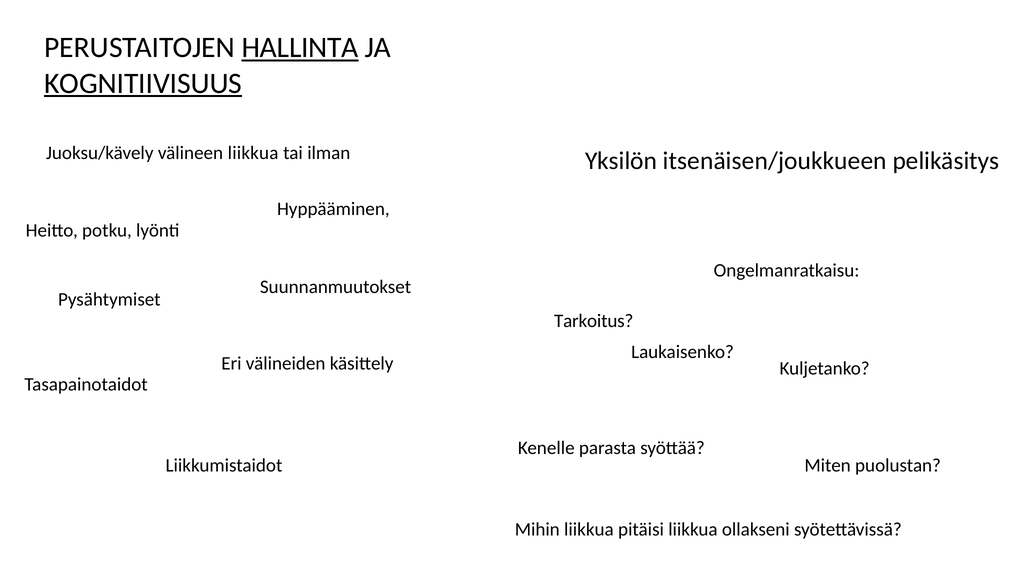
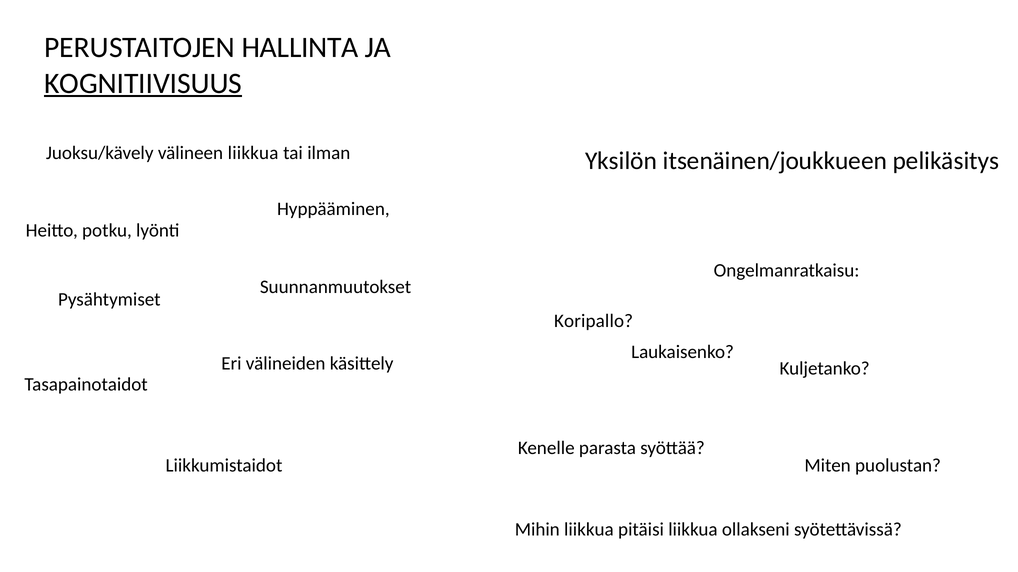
HALLINTA underline: present -> none (300, 48)
itsenäisen/joukkueen: itsenäisen/joukkueen -> itsenäinen/joukkueen (775, 161)
Tarkoitus: Tarkoitus -> Koripallo (594, 321)
